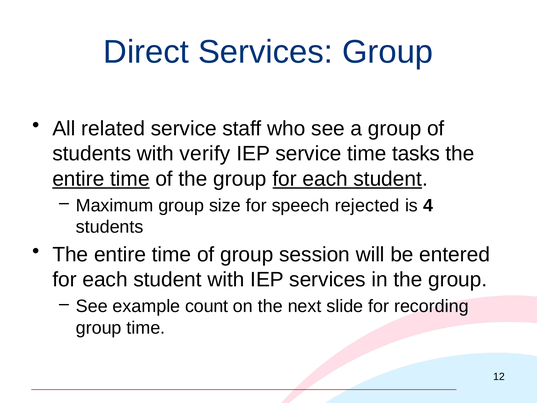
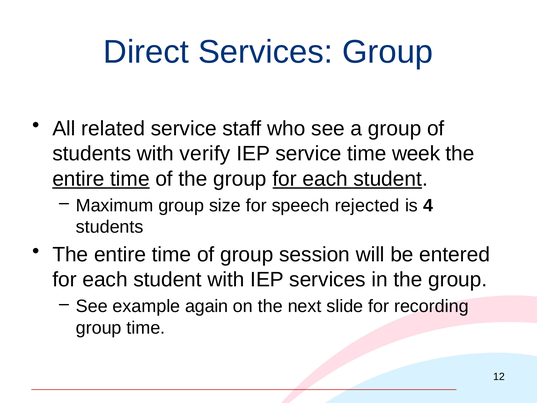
tasks: tasks -> week (416, 154)
count: count -> again (207, 306)
